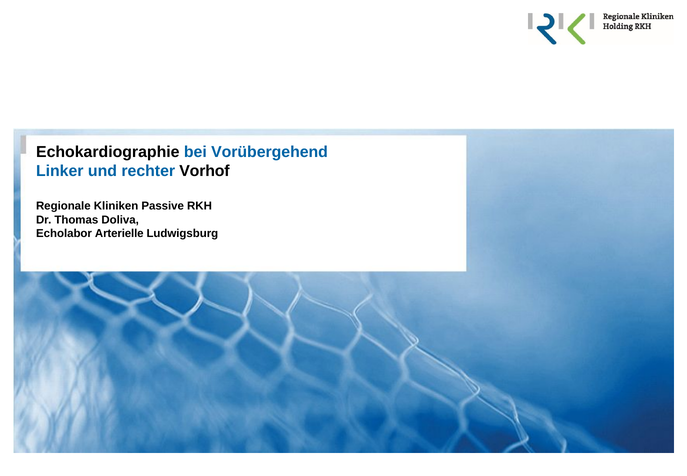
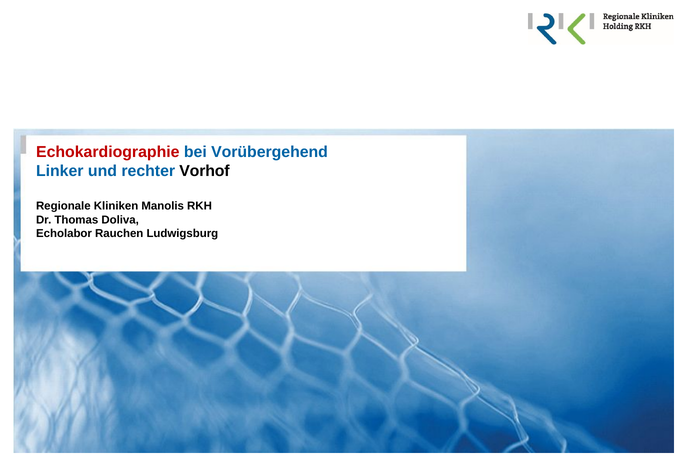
Echokardiographie colour: black -> red (108, 152)
Passive: Passive -> Manolis (163, 206)
Arterielle: Arterielle -> Rauchen (119, 233)
